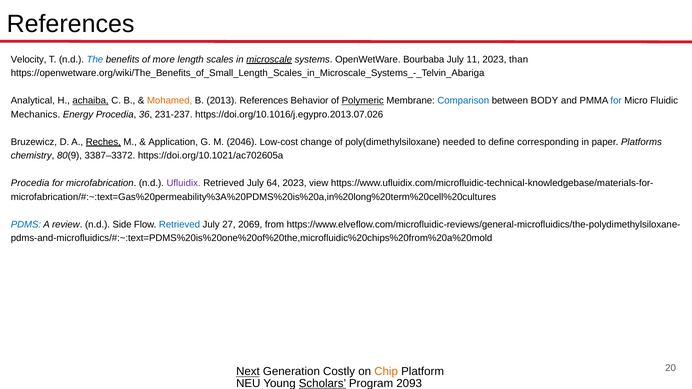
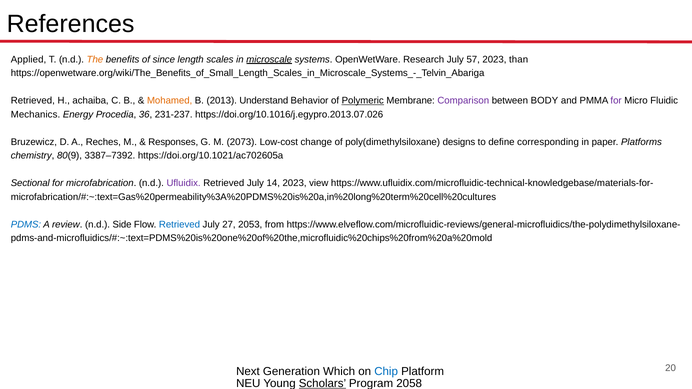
Velocity: Velocity -> Applied (29, 59)
The colour: blue -> orange (95, 59)
more: more -> since (164, 59)
Bourbaba: Bourbaba -> Research (424, 59)
11: 11 -> 57 (473, 59)
Analytical: Analytical -> Retrieved (33, 101)
achaiba underline: present -> none (91, 101)
2013 References: References -> Understand (264, 101)
Comparison colour: blue -> purple (463, 101)
for colour: blue -> purple (616, 101)
Reches underline: present -> none (103, 142)
Application: Application -> Responses (173, 142)
2046: 2046 -> 2073 (242, 142)
needed: needed -> designs (459, 142)
3387–3372: 3387–3372 -> 3387–7392 (110, 156)
Procedia: Procedia -> Sectional (30, 183)
64: 64 -> 14 (273, 183)
2069: 2069 -> 2053 (250, 225)
Next underline: present -> none (248, 372)
Costly: Costly -> Which (339, 372)
Chip colour: orange -> blue (386, 372)
2093: 2093 -> 2058 (409, 383)
